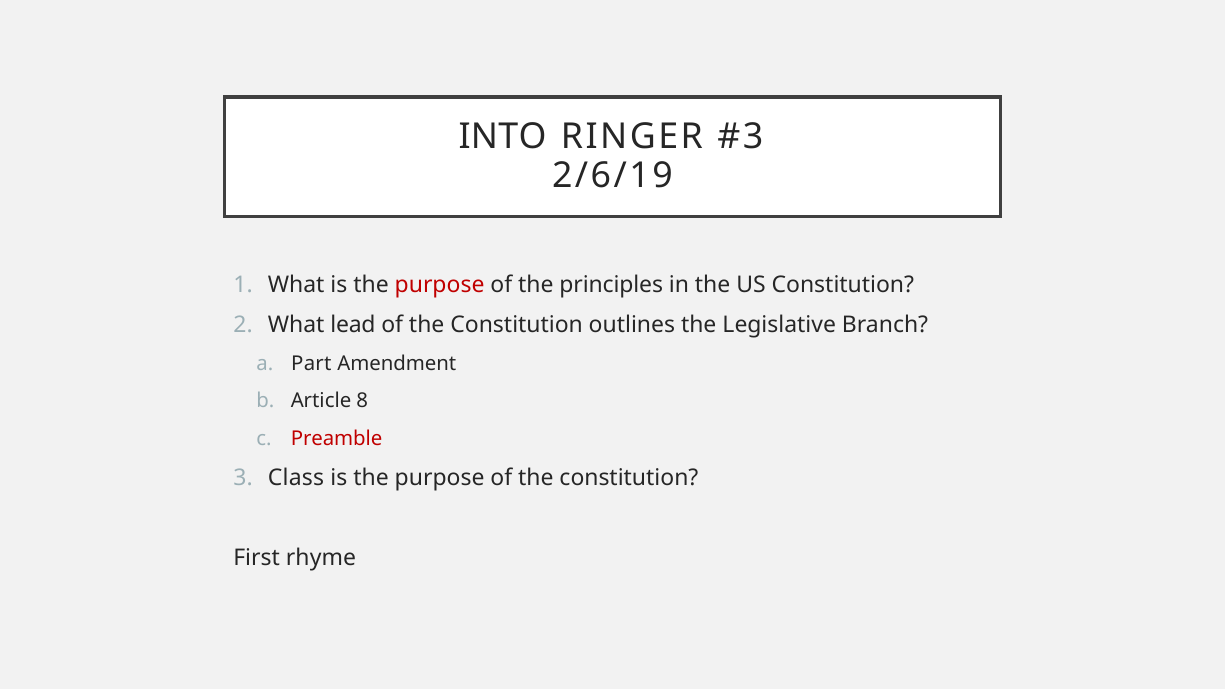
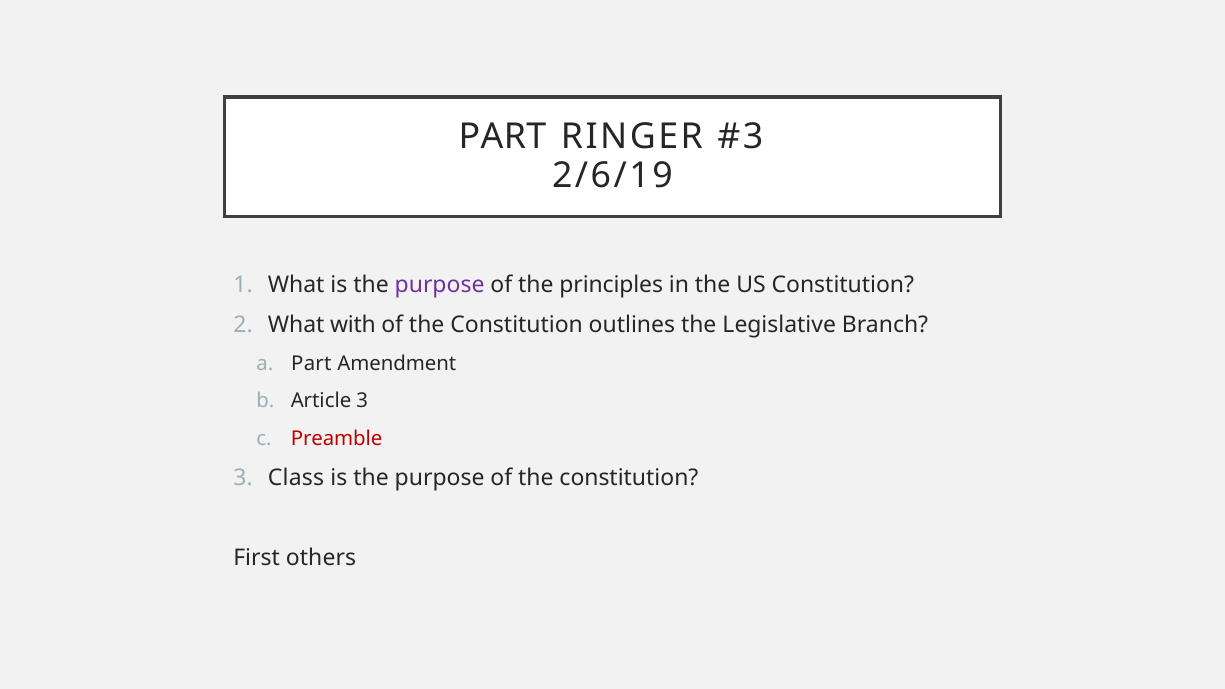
INTO: INTO -> PART (502, 137)
purpose colour: red -> purple (440, 285)
lead: lead -> with (353, 325)
Article 8: 8 -> 3 (362, 401)
rhyme: rhyme -> others (321, 558)
